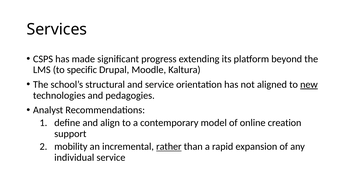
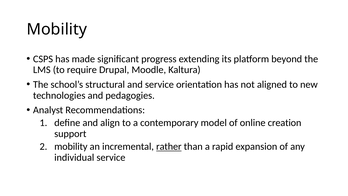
Services: Services -> Mobility (57, 29)
specific: specific -> require (82, 70)
new underline: present -> none (309, 84)
